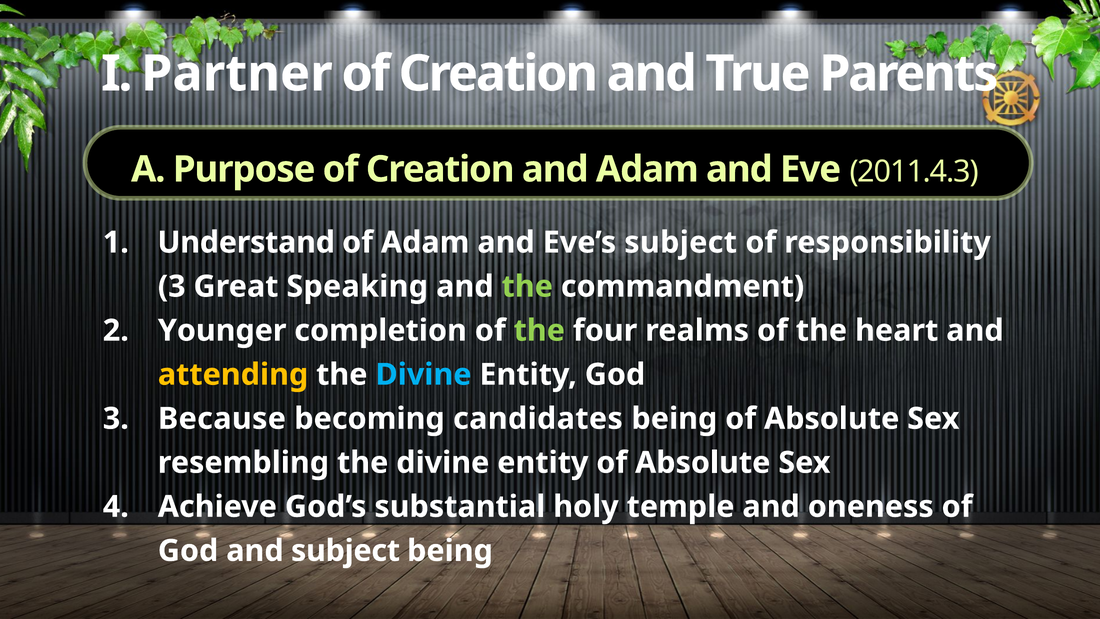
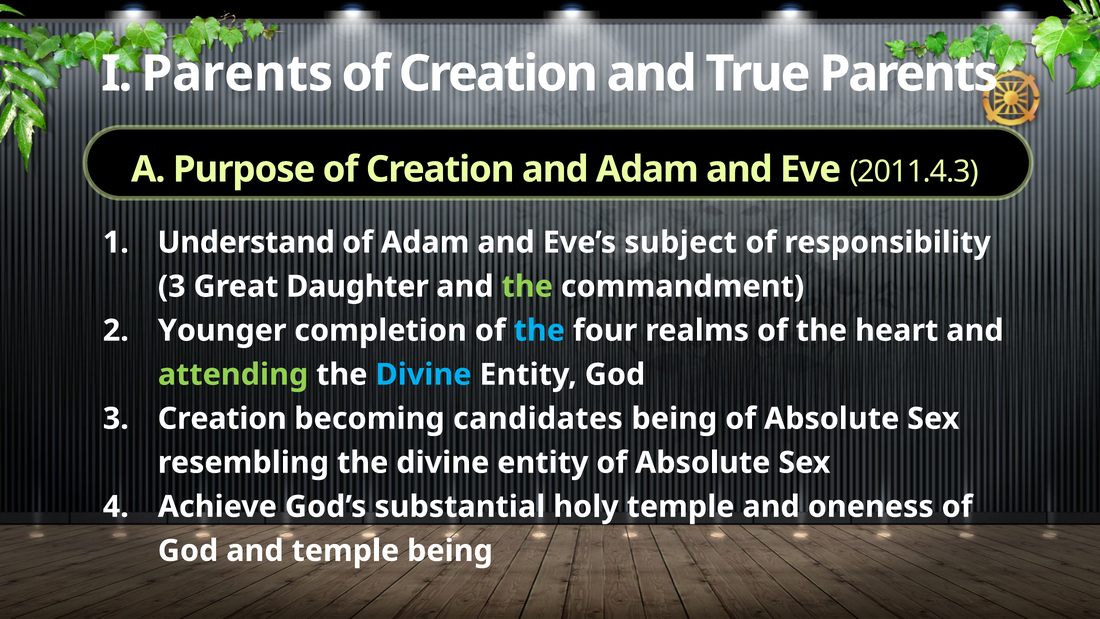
I Partner: Partner -> Parents (237, 74)
Speaking: Speaking -> Daughter (357, 286)
the colour: light green -> light blue (539, 330)
attending colour: yellow -> light green (233, 374)
3 Because: Because -> Creation (222, 418)
and subject: subject -> temple (345, 550)
